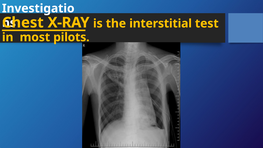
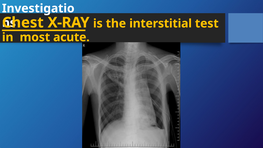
pilots: pilots -> acute (71, 37)
